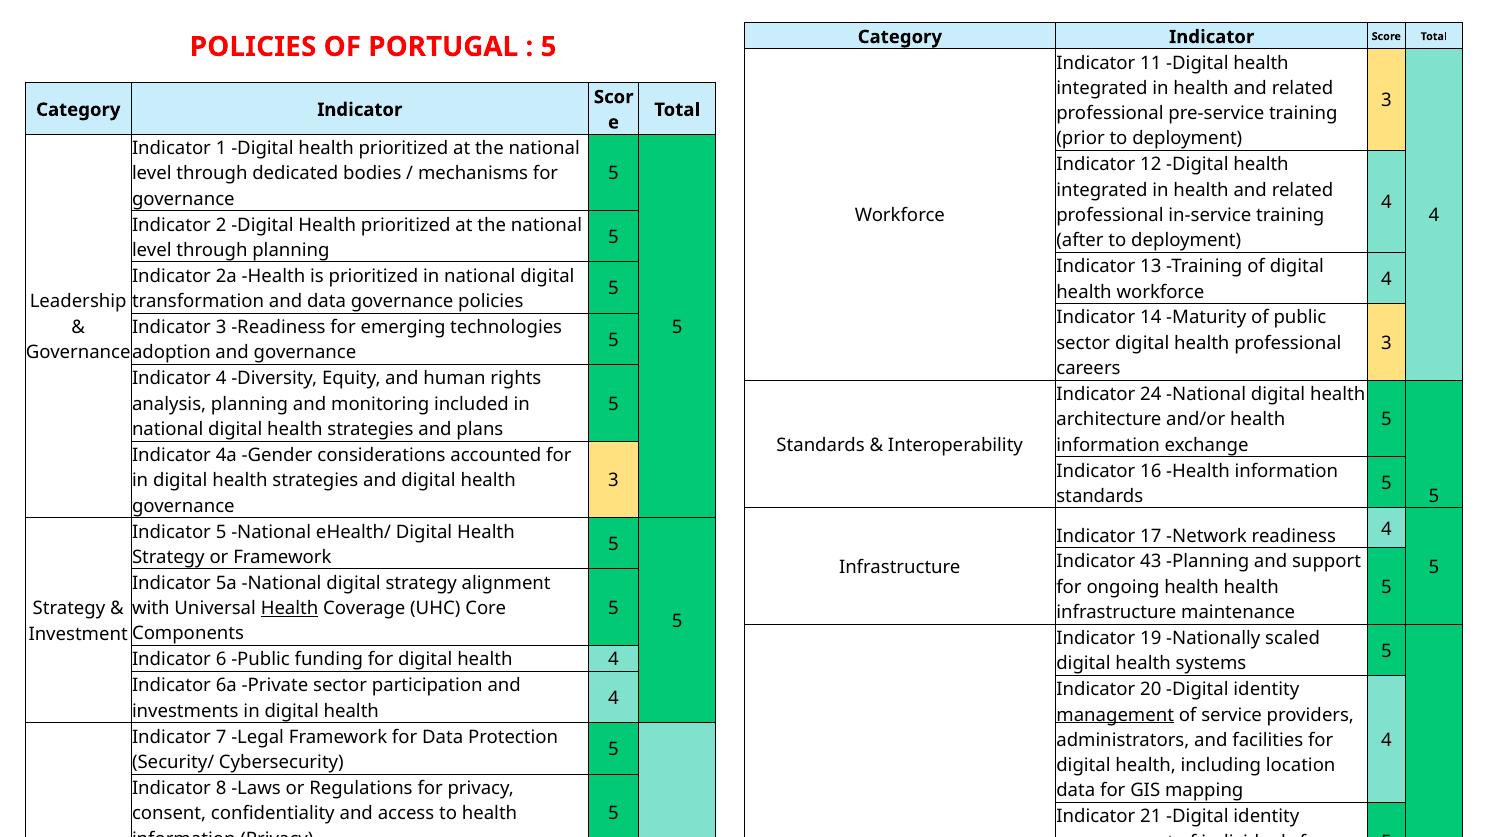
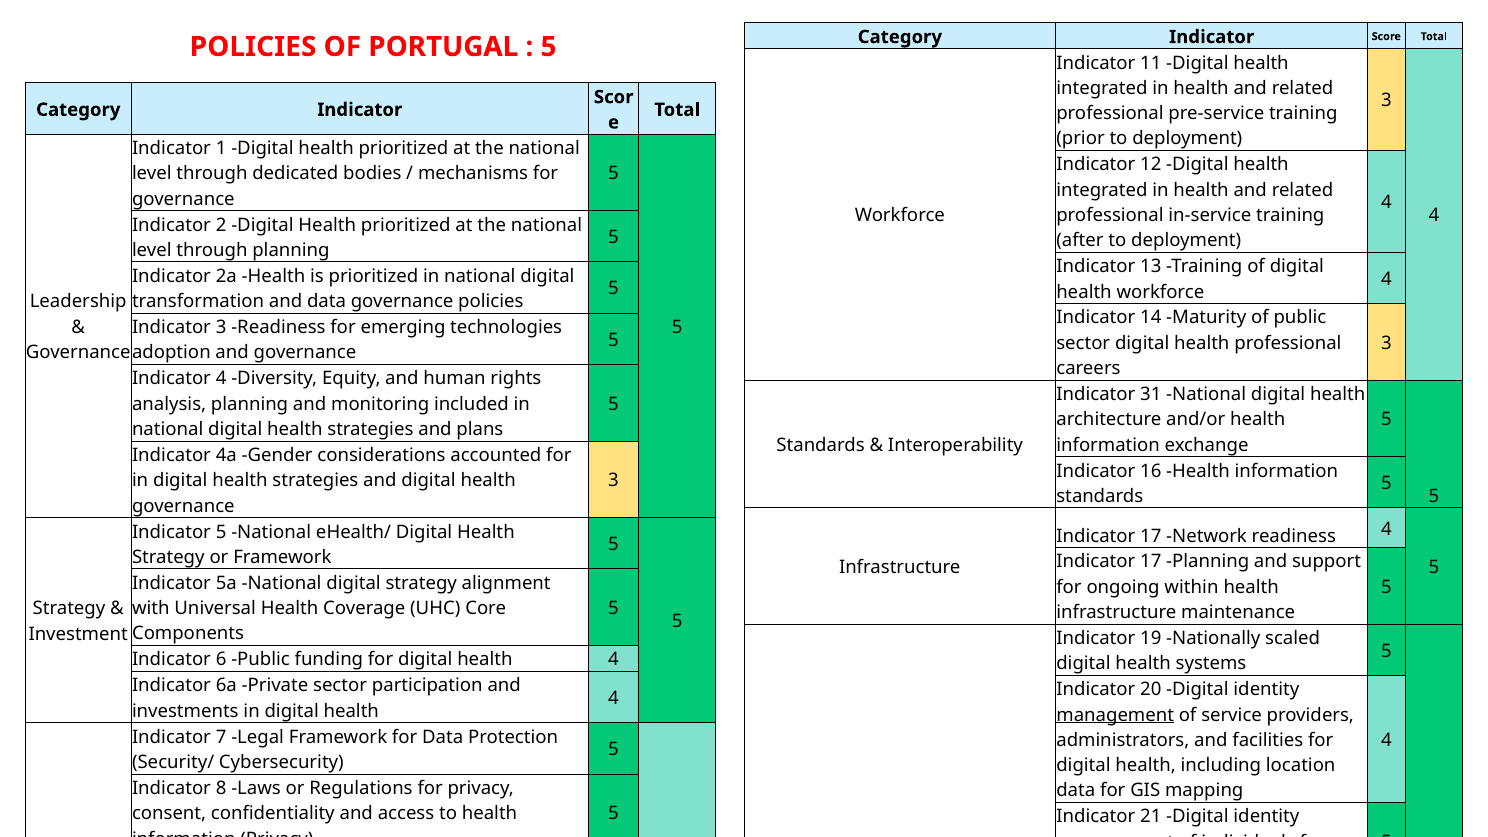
24: 24 -> 31 (1151, 394)
43: 43 -> 17 (1151, 562)
ongoing health: health -> within (1191, 587)
Health underline: present -> none (290, 609)
